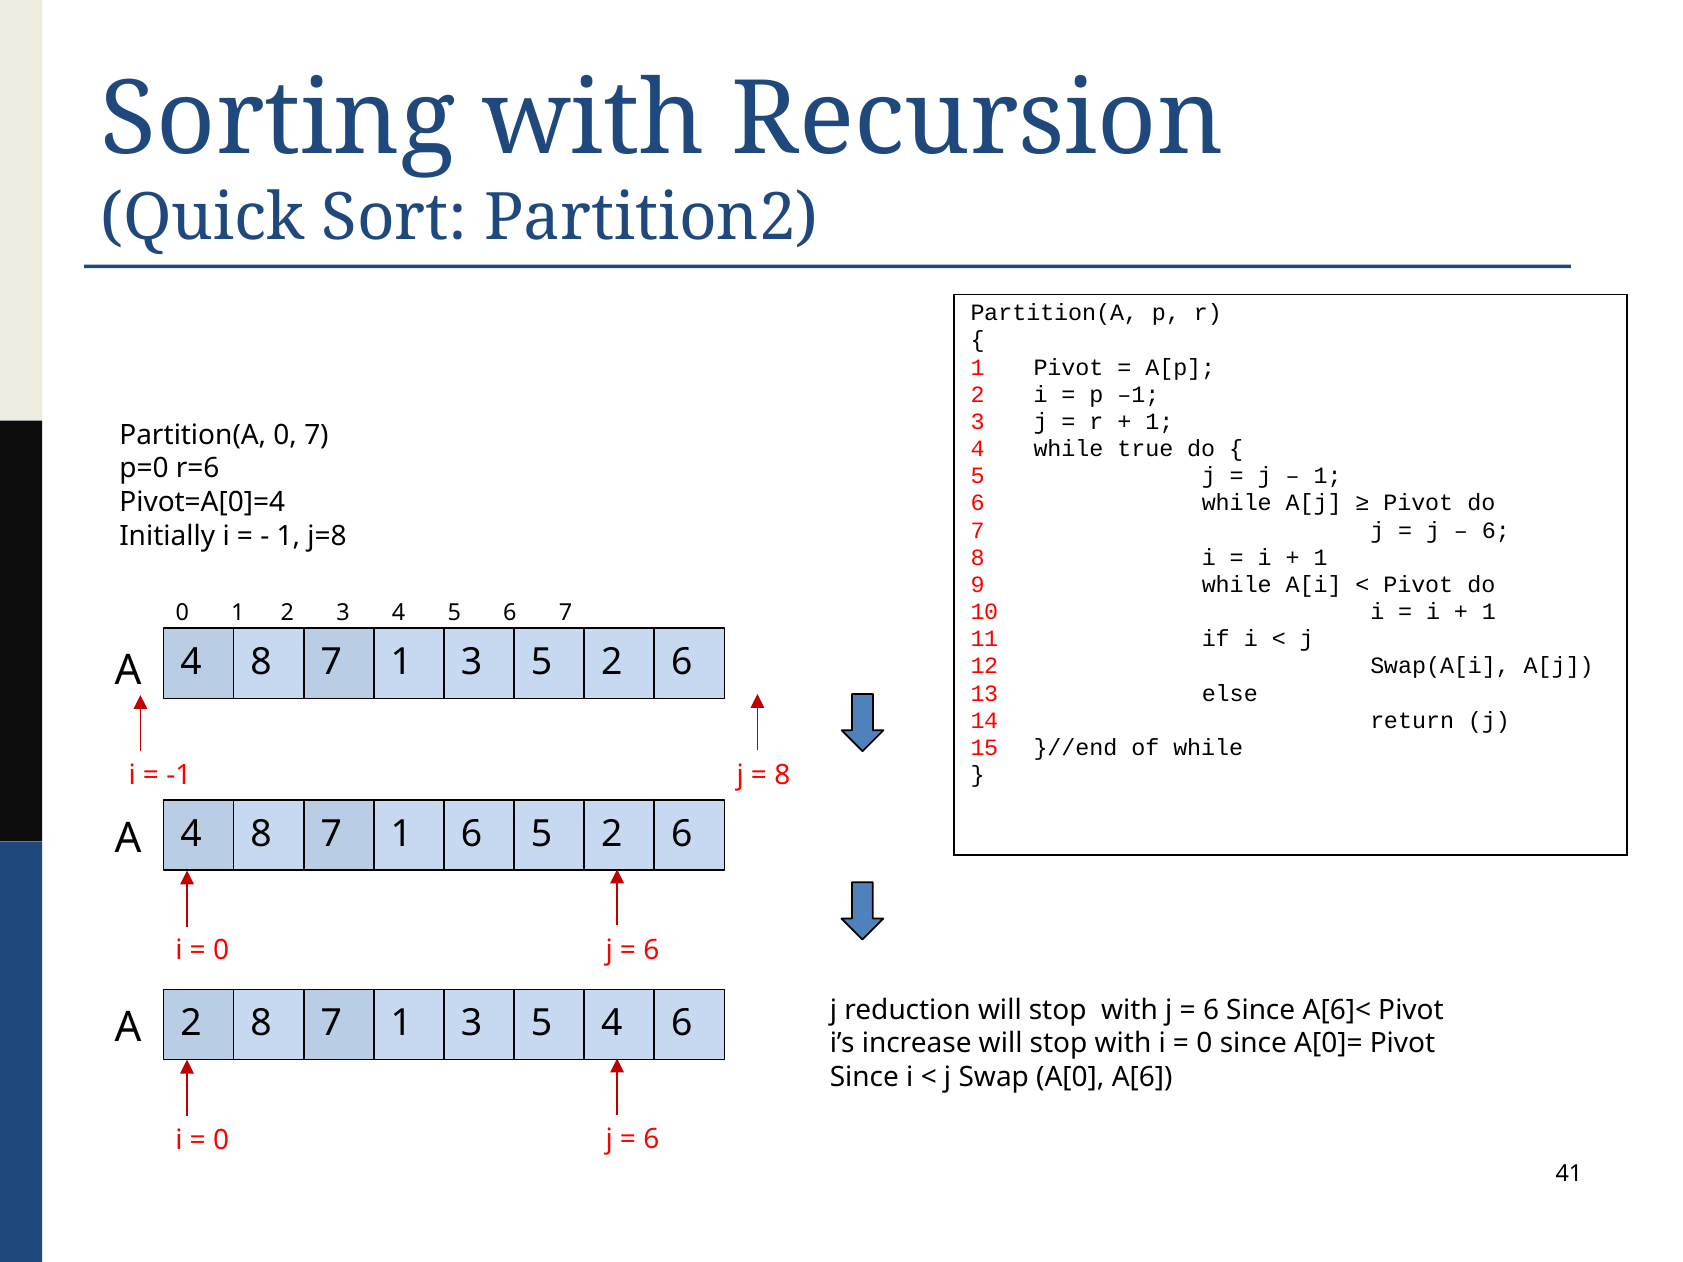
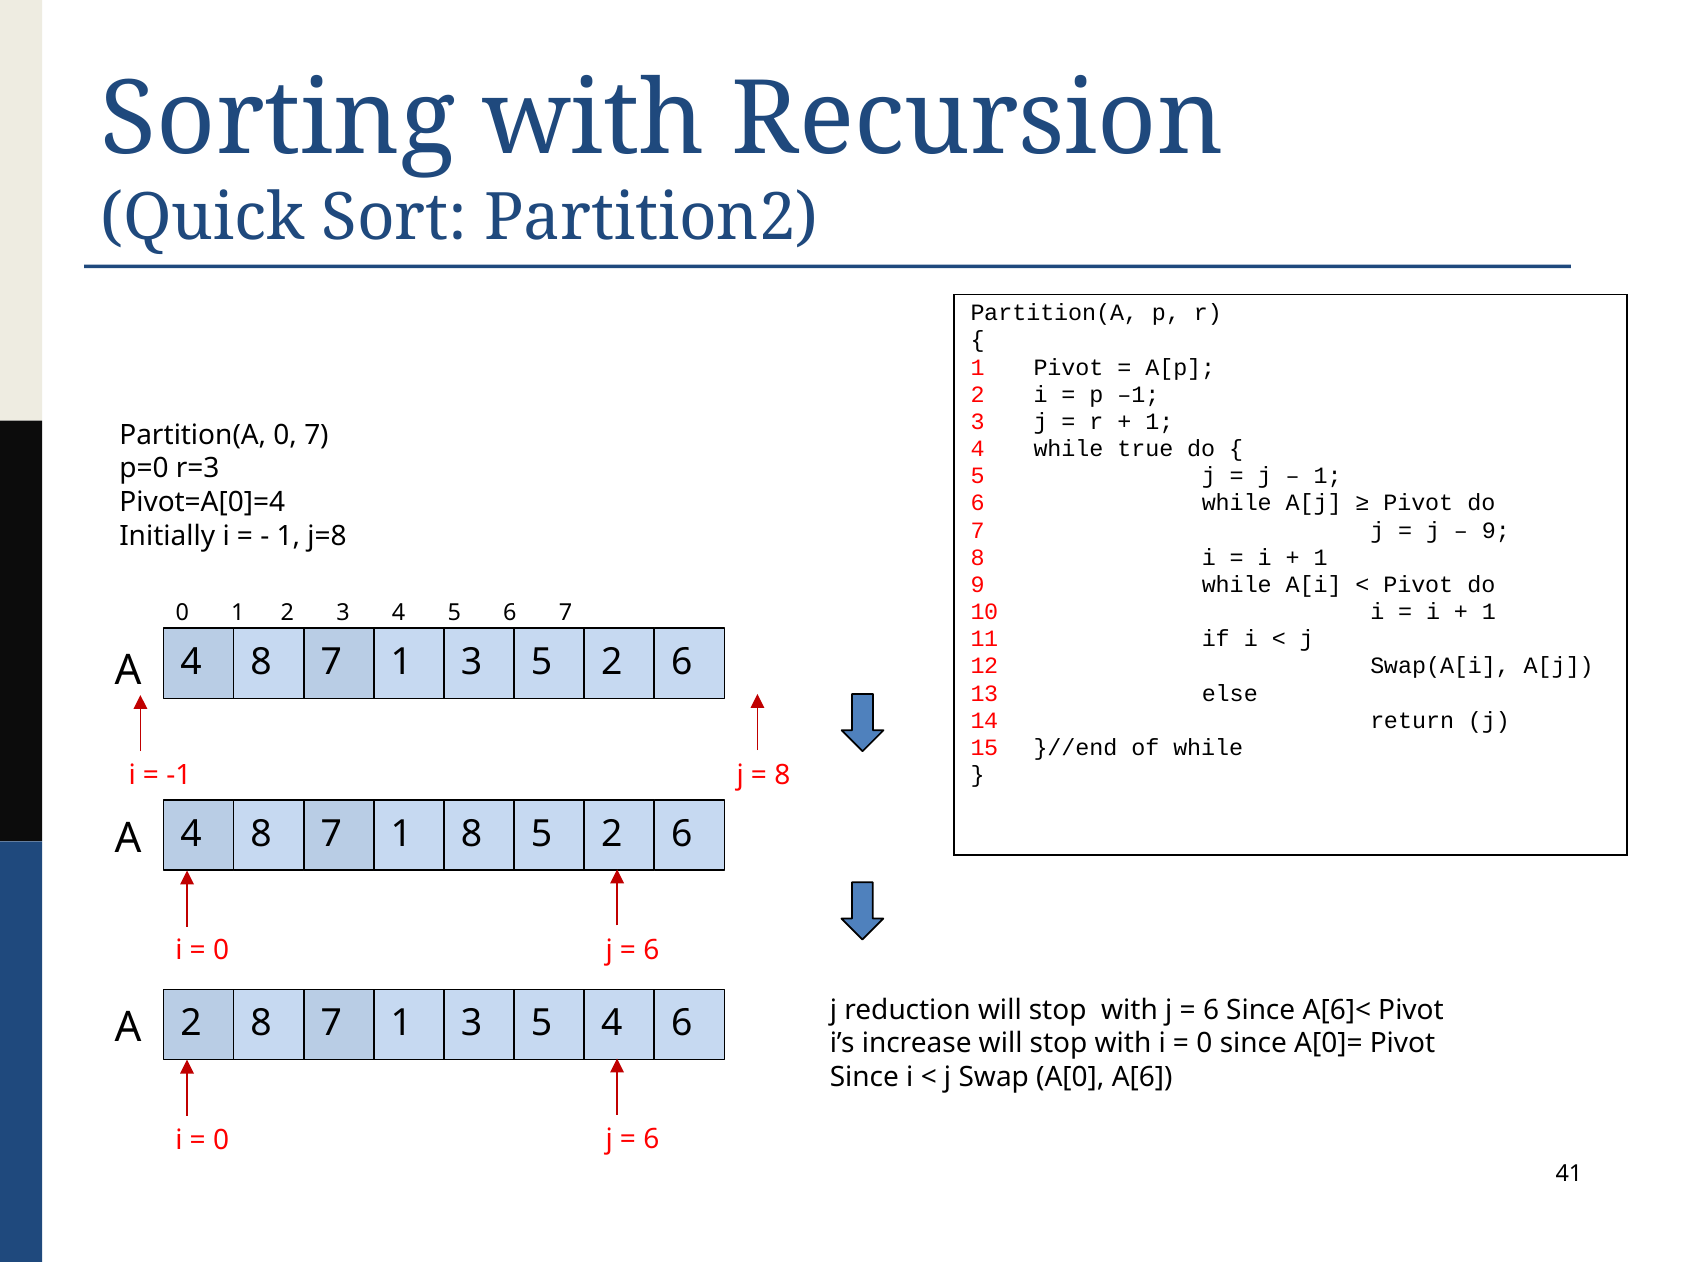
r=6: r=6 -> r=3 (198, 469)
6: 6 -> 9 (1496, 531)
7 1 6: 6 -> 8 (472, 834)
